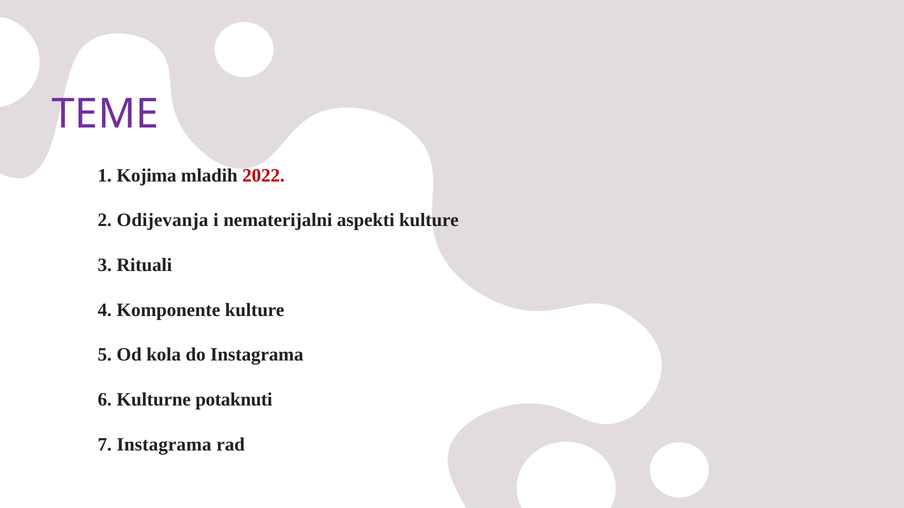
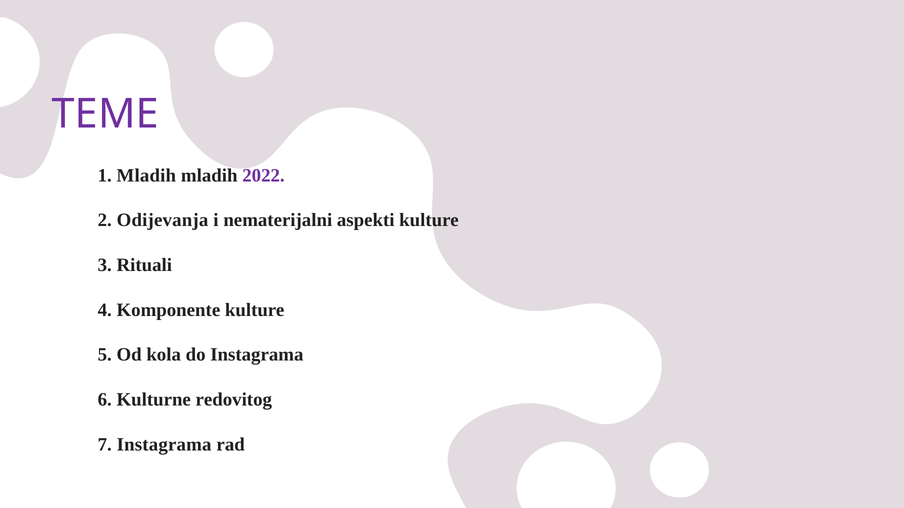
1 Kojima: Kojima -> Mladih (146, 176)
2022 colour: red -> purple (263, 176)
potaknuti: potaknuti -> redovitog (234, 400)
